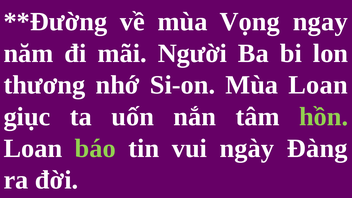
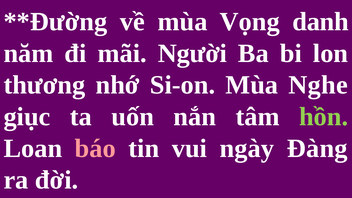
ngay: ngay -> danh (321, 22)
Mùa Loan: Loan -> Nghe (318, 85)
báo colour: light green -> pink (95, 148)
